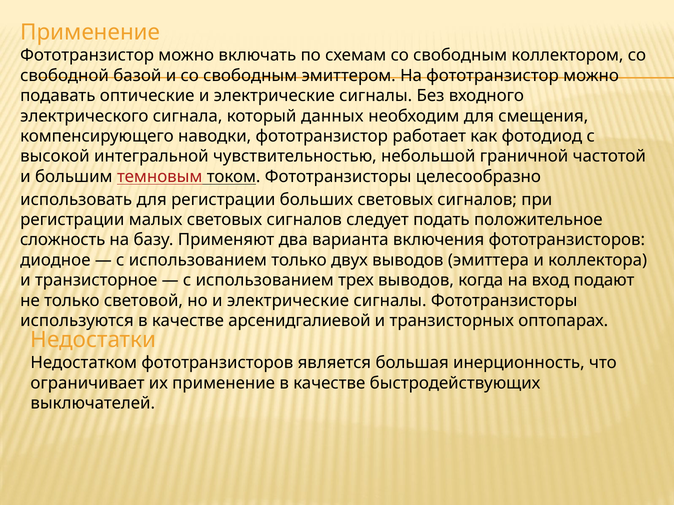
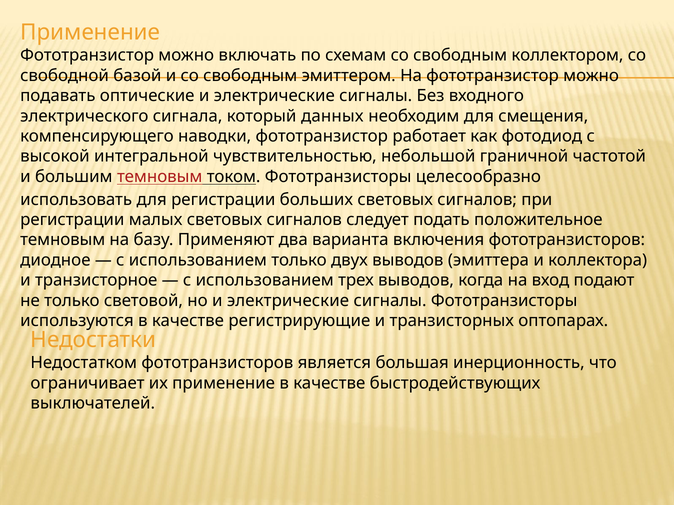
сложность: сложность -> темновым (63, 240)
арсенидгалиевой: арсенидгалиевой -> регистрирующие (299, 321)
